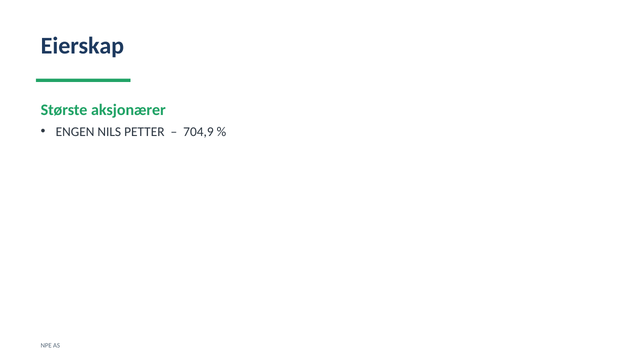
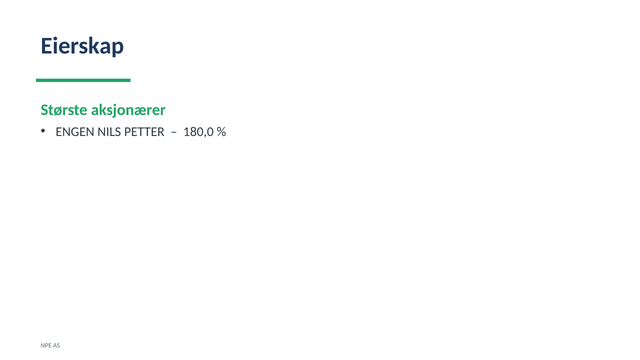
704,9: 704,9 -> 180,0 (198, 132)
